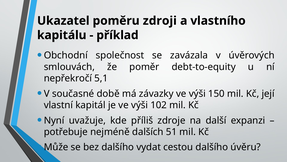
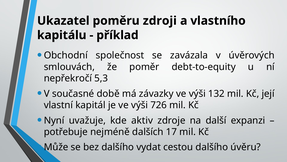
5,1: 5,1 -> 5,3 (101, 78)
150: 150 -> 132 (216, 93)
102: 102 -> 726 (159, 105)
příliš: příliš -> aktiv (142, 120)
51: 51 -> 17 (171, 132)
